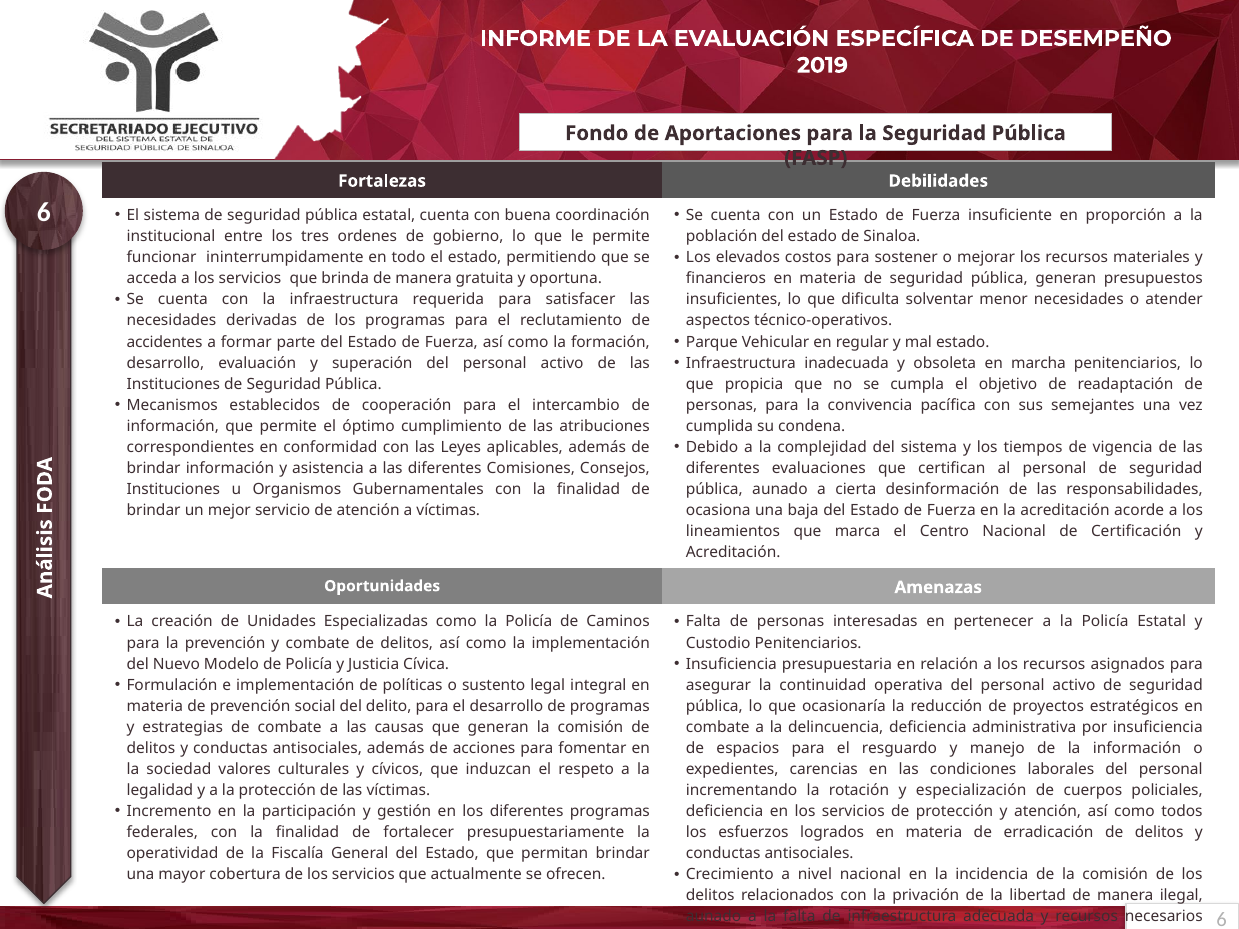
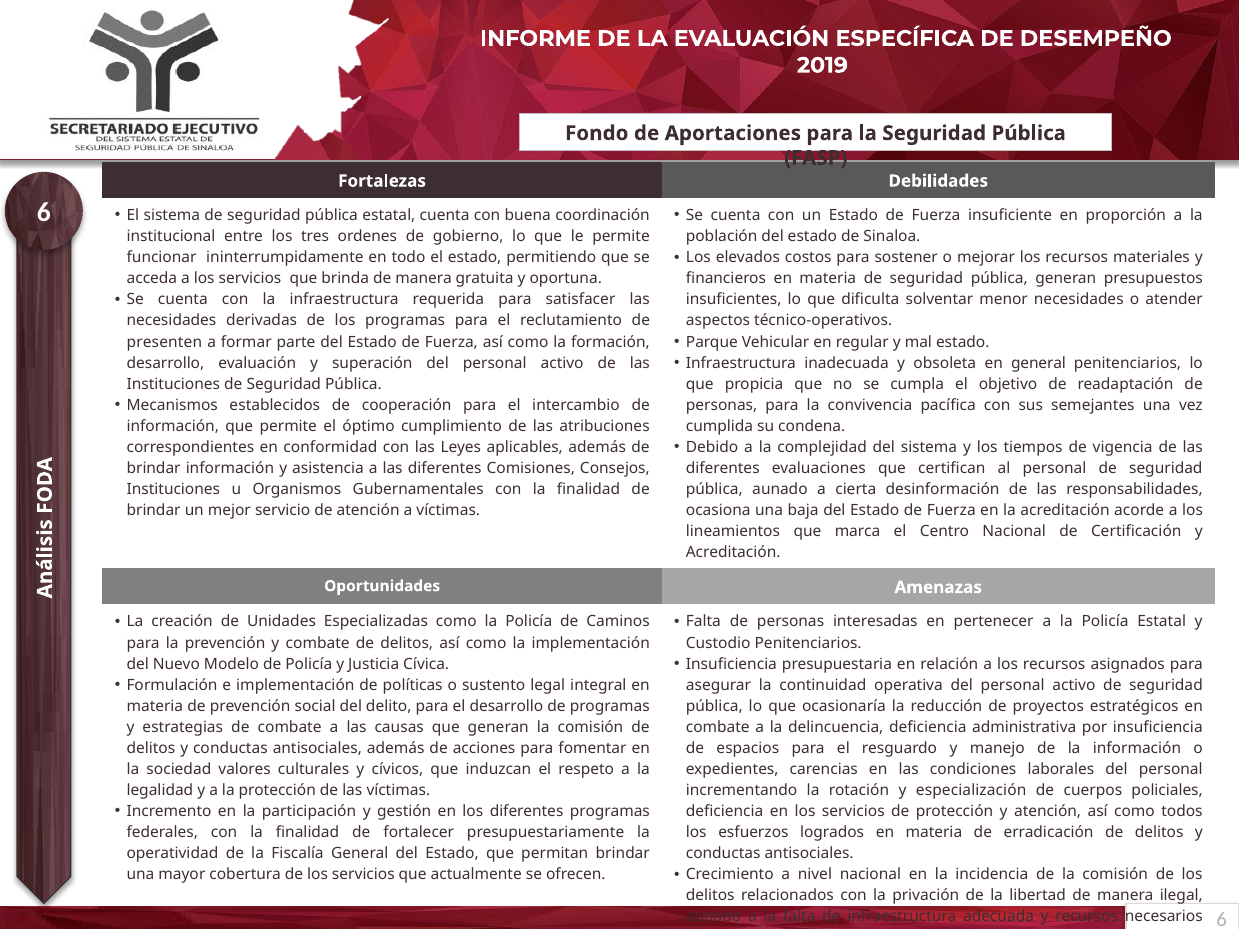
accidentes: accidentes -> presenten (164, 342)
en marcha: marcha -> general (1038, 363)
